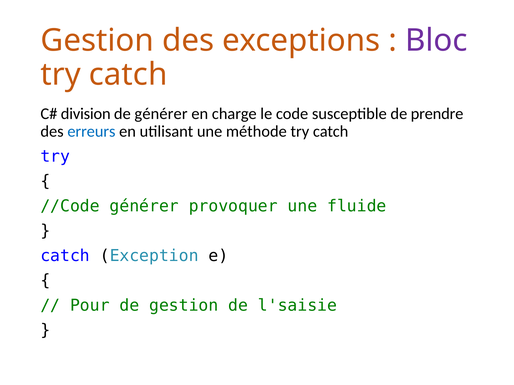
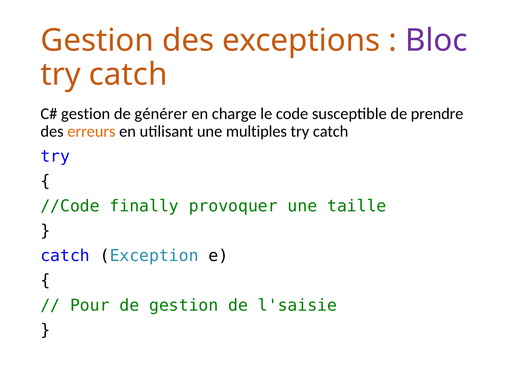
division: division -> gestion (86, 114)
erreurs colour: blue -> orange (91, 132)
méthode: méthode -> multiples (256, 132)
//Code générer: générer -> finally (144, 206)
fluide: fluide -> taille (357, 206)
